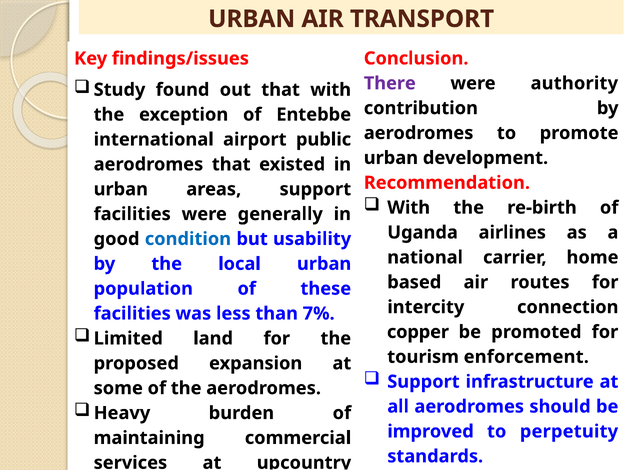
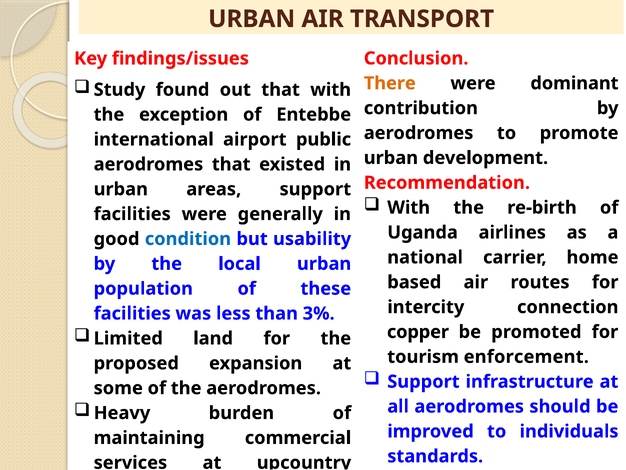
There colour: purple -> orange (390, 83)
authority: authority -> dominant (574, 83)
7%: 7% -> 3% (319, 313)
perpetuity: perpetuity -> individuals (569, 431)
